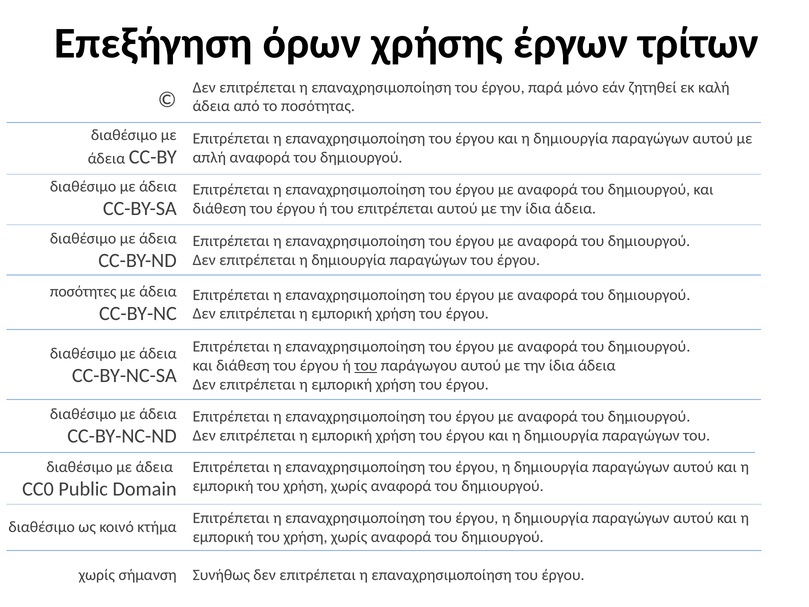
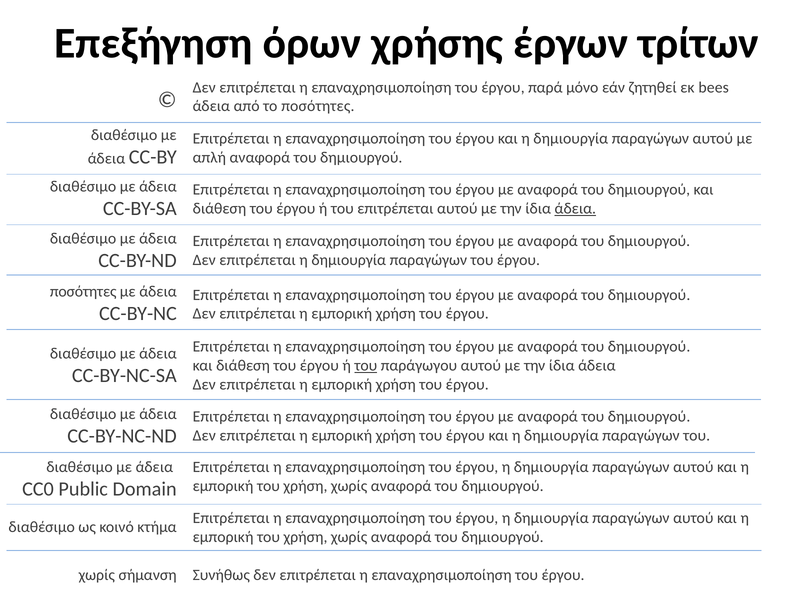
καλή: καλή -> bees (714, 87)
το ποσότητας: ποσότητας -> ποσότητες (318, 106)
άδεια underline: none -> present (575, 209)
